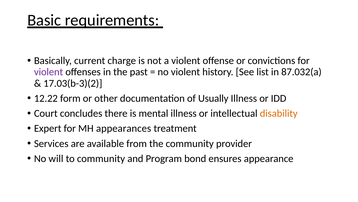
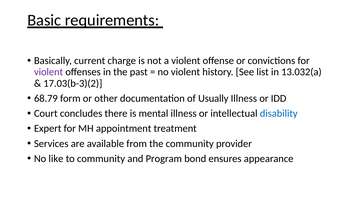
87.032(a: 87.032(a -> 13.032(a (301, 72)
12.22: 12.22 -> 68.79 (46, 98)
disability colour: orange -> blue (279, 113)
appearances: appearances -> appointment (124, 128)
will: will -> like (56, 158)
